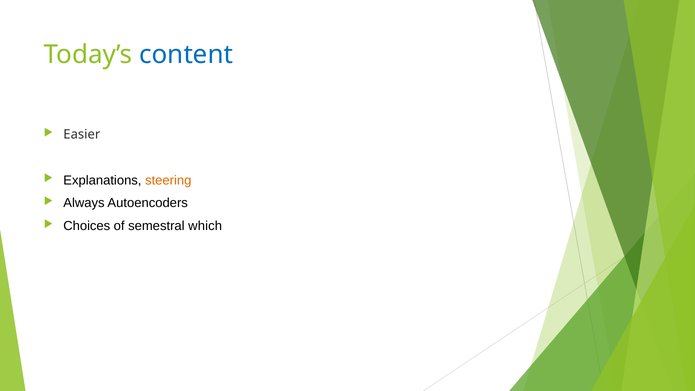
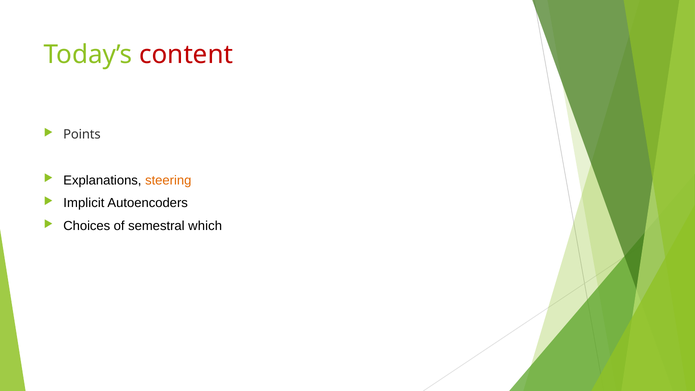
content colour: blue -> red (186, 55)
Easier: Easier -> Points (82, 135)
Always: Always -> Implicit (84, 203)
